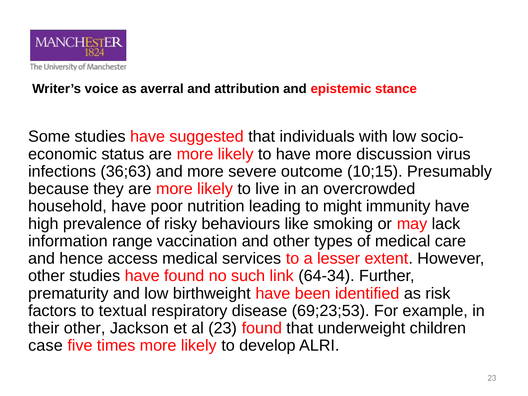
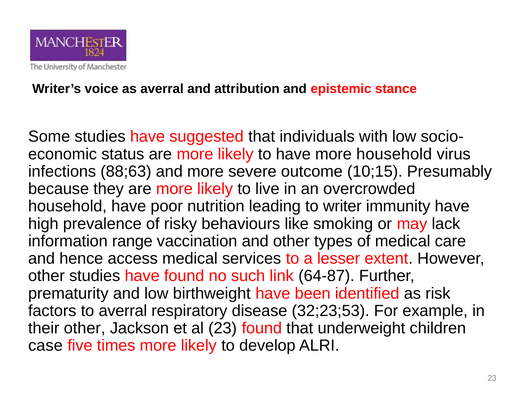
more discussion: discussion -> household (394, 154)
36;63: 36;63 -> 88;63 (126, 171)
might: might -> writer (342, 206)
64-34: 64-34 -> 64-87 (326, 276)
to textual: textual -> averral (123, 311)
69;23;53: 69;23;53 -> 32;23;53 (331, 311)
